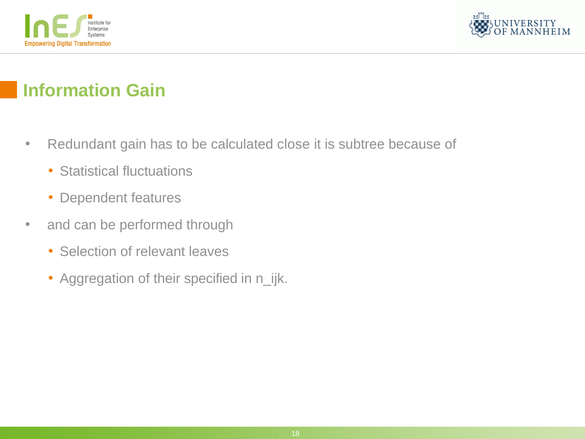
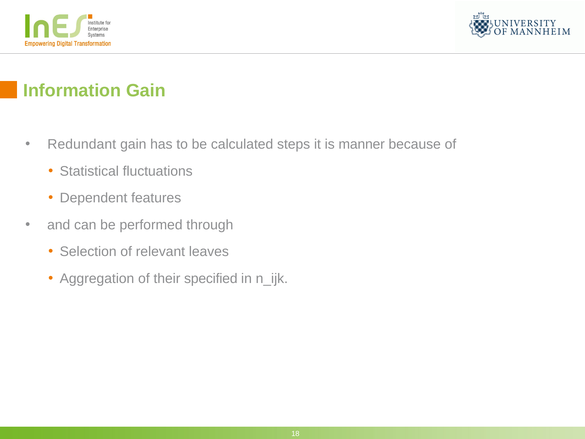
close: close -> steps (294, 144)
subtree: subtree -> manner (362, 144)
